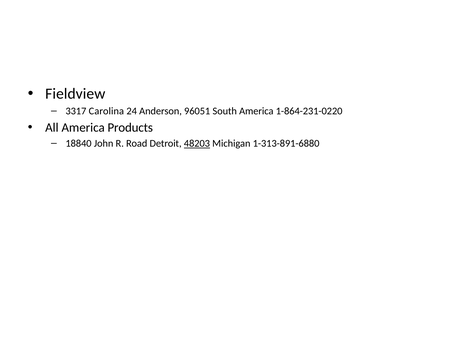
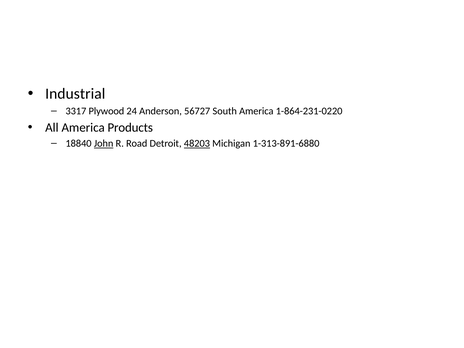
Fieldview: Fieldview -> Industrial (75, 94)
Carolina: Carolina -> Plywood (106, 111)
96051: 96051 -> 56727 (197, 111)
John underline: none -> present (104, 144)
